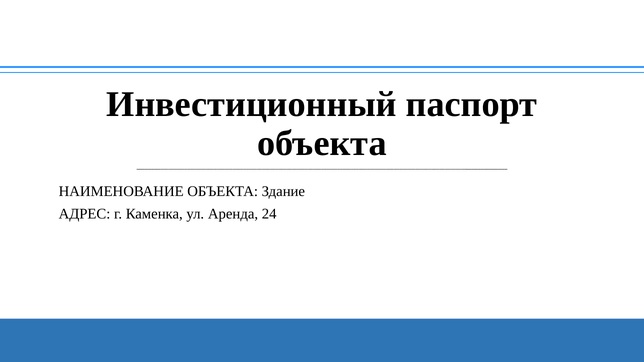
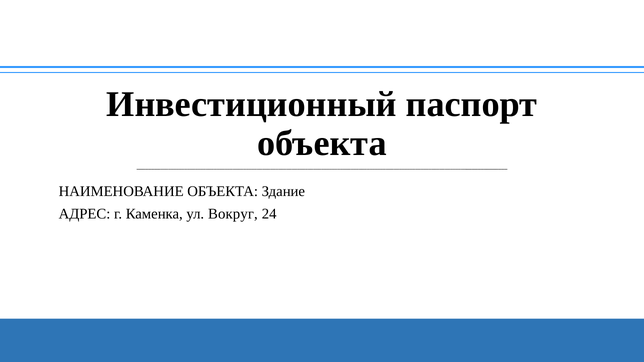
Аренда: Аренда -> Вокруг (233, 214)
